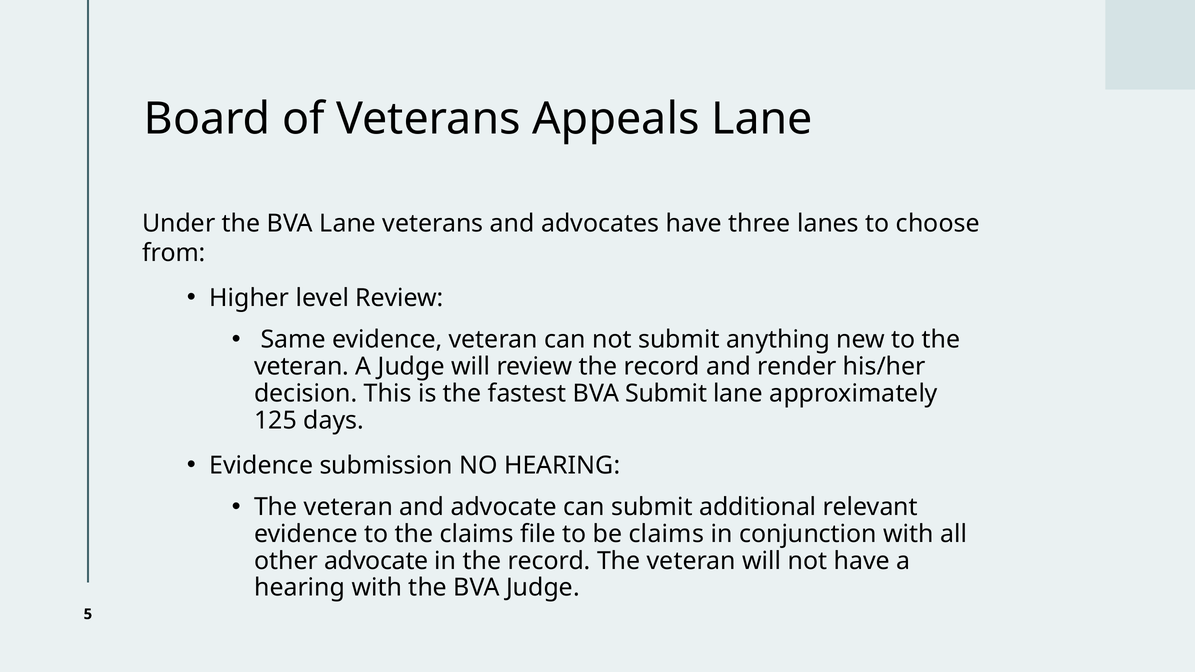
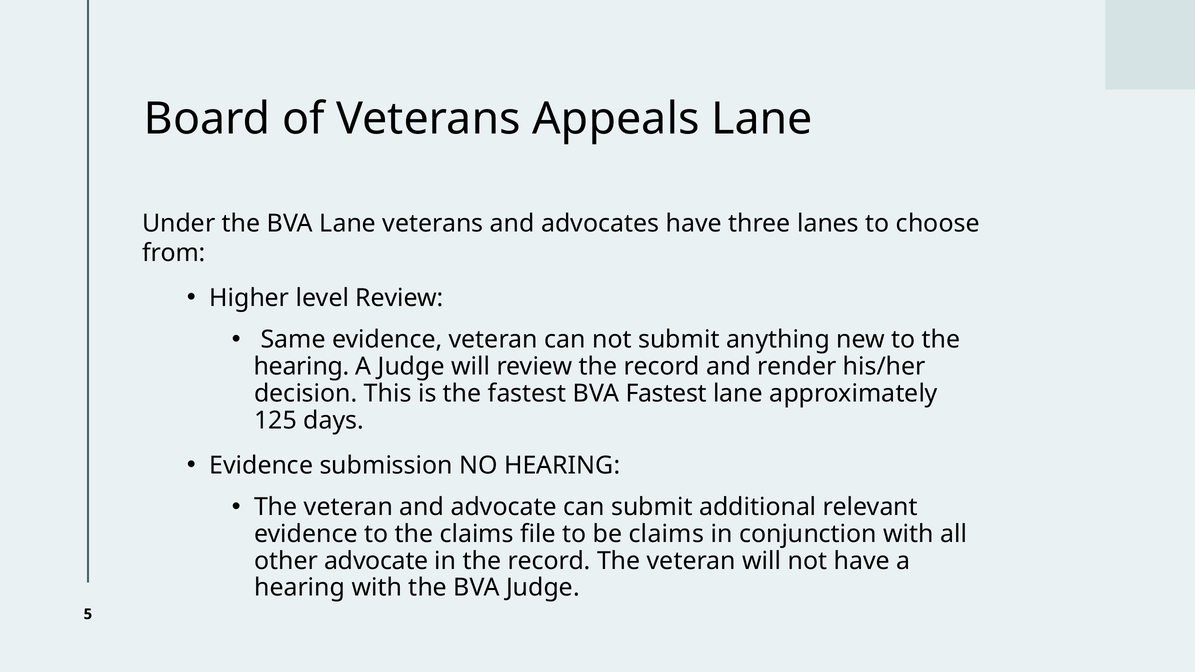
veteran: veteran -> hearing (302, 367)
BVA Submit: Submit -> Fastest (666, 393)
